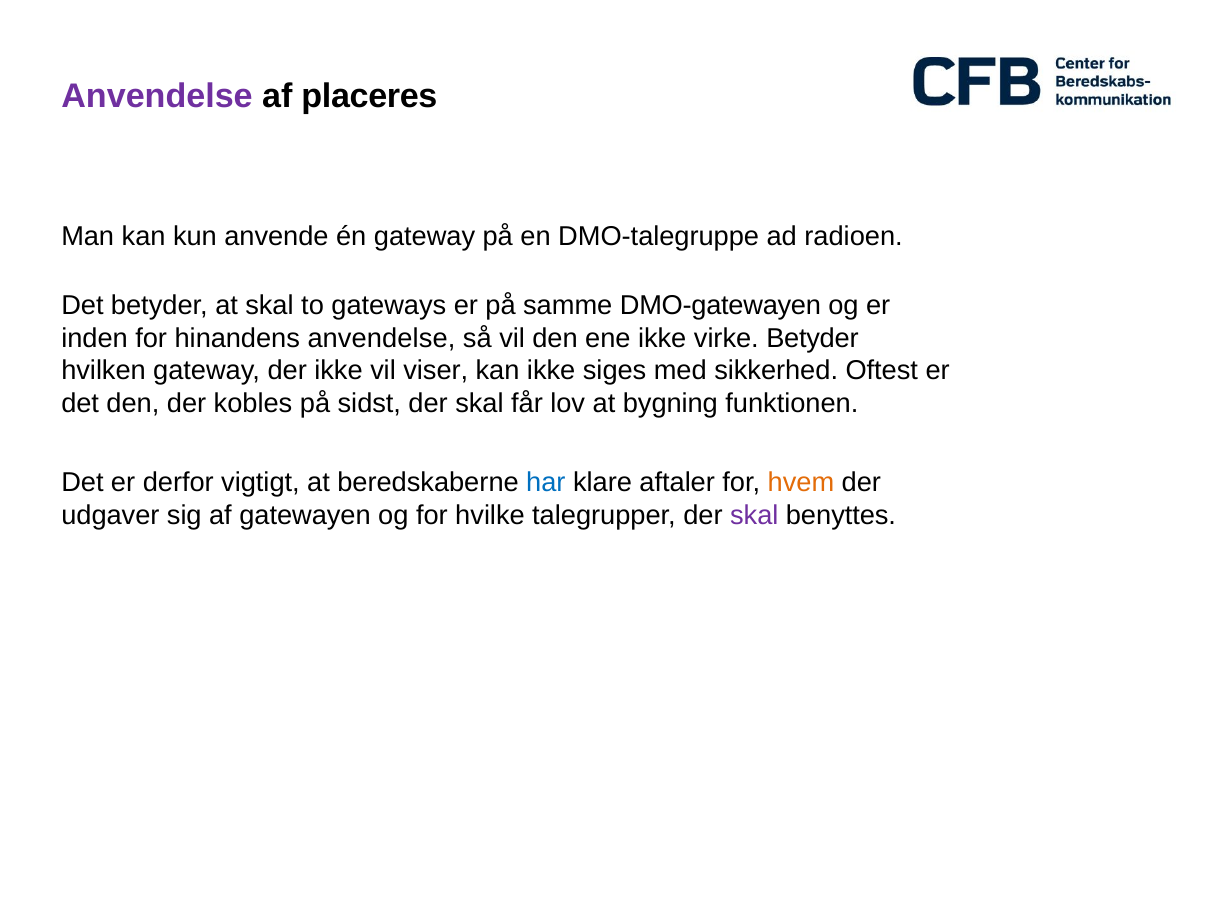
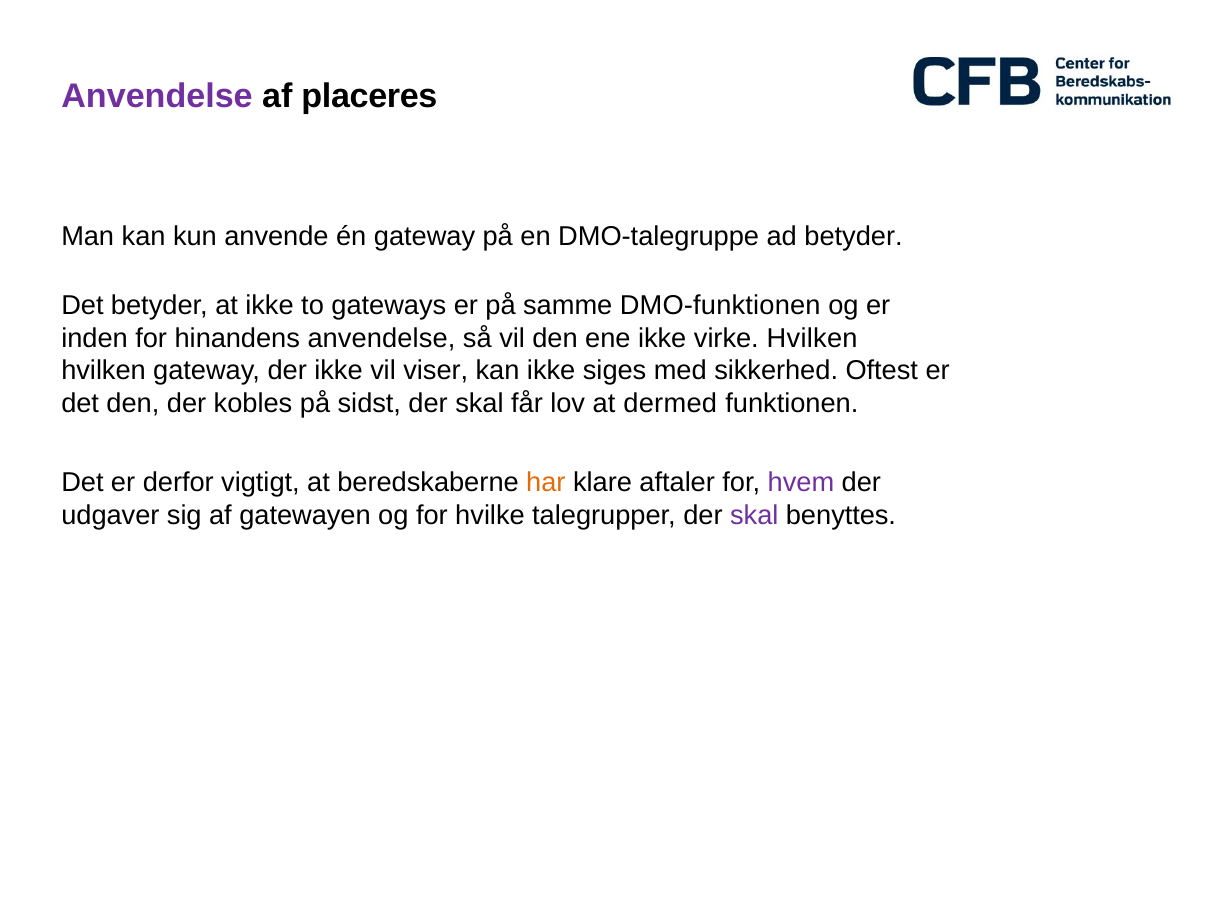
ad radioen: radioen -> betyder (854, 237)
at skal: skal -> ikke (269, 306)
DMO-gatewayen: DMO-gatewayen -> DMO-funktionen (720, 306)
virke Betyder: Betyder -> Hvilken (812, 338)
bygning: bygning -> dermed (670, 404)
har colour: blue -> orange (546, 483)
hvem colour: orange -> purple (801, 483)
